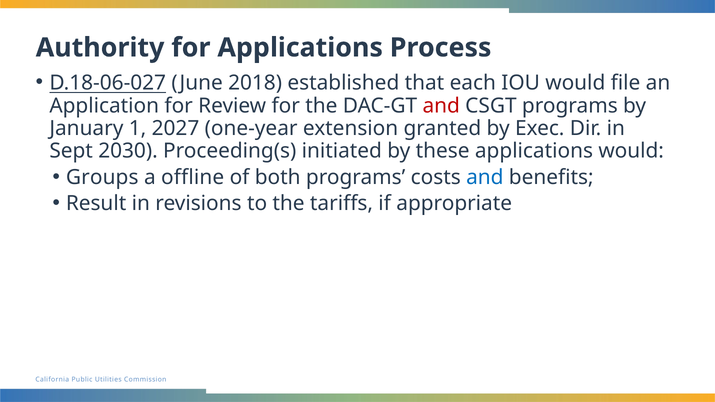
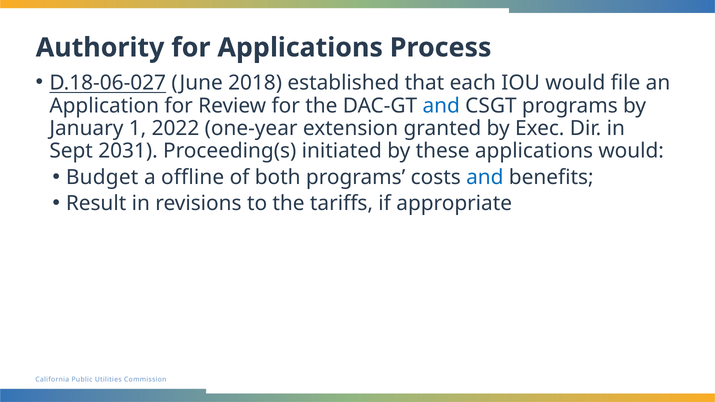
and colour: red -> blue (441, 106)
2027: 2027 -> 2022 (175, 129)
2030: 2030 -> 2031 (128, 151)
Groups: Groups -> Budget (102, 177)
